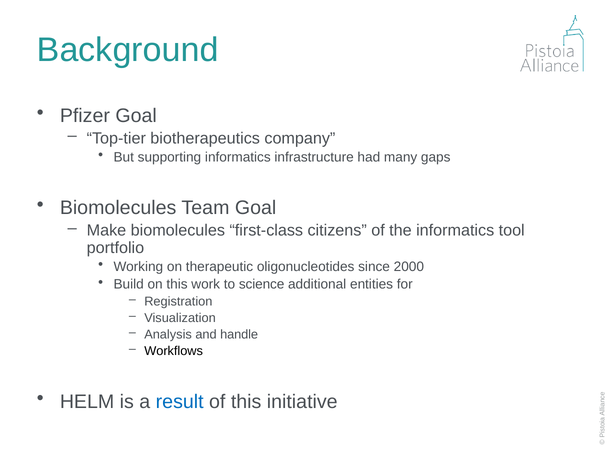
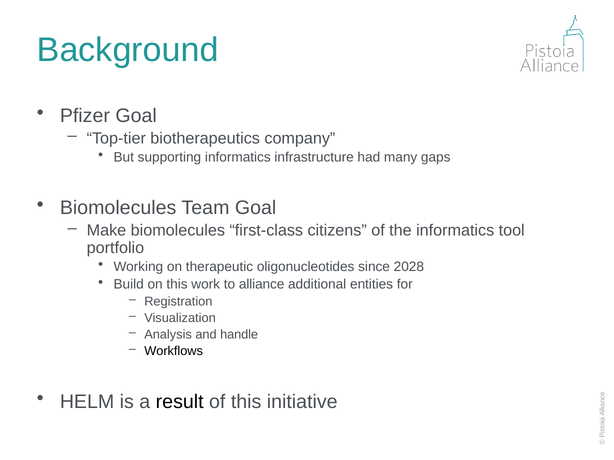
2000: 2000 -> 2028 (409, 267)
science: science -> alliance (262, 285)
result colour: blue -> black (180, 402)
